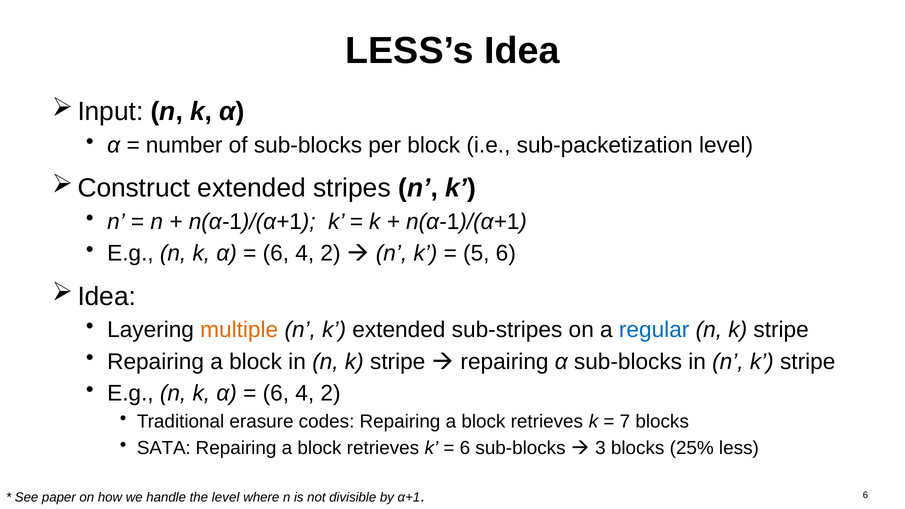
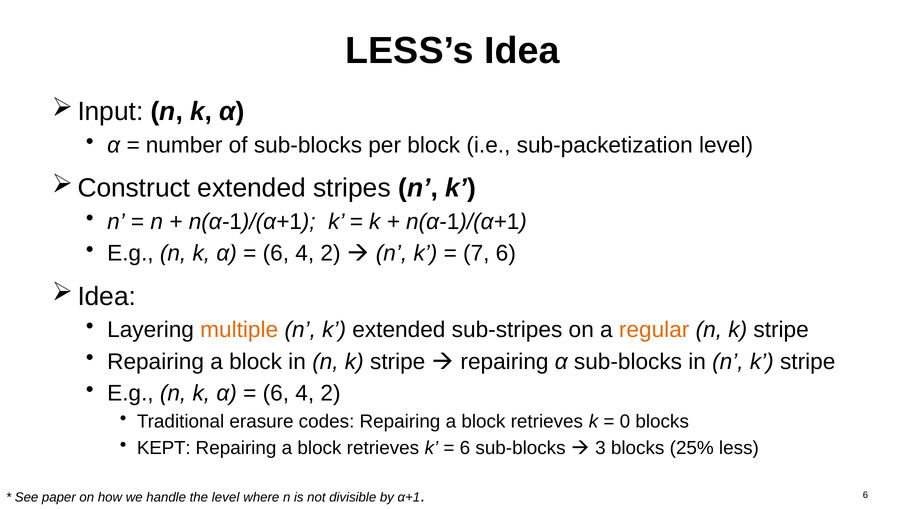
5: 5 -> 7 (476, 254)
regular colour: blue -> orange (654, 330)
7: 7 -> 0 (625, 422)
SATA: SATA -> KEPT (164, 448)
